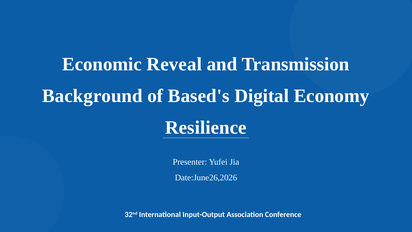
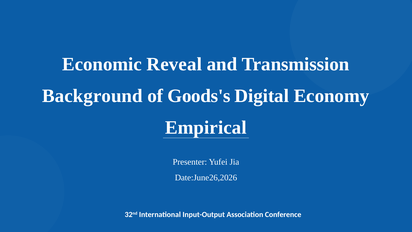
Based's: Based's -> Goods's (199, 96)
Resilience: Resilience -> Empirical (206, 128)
